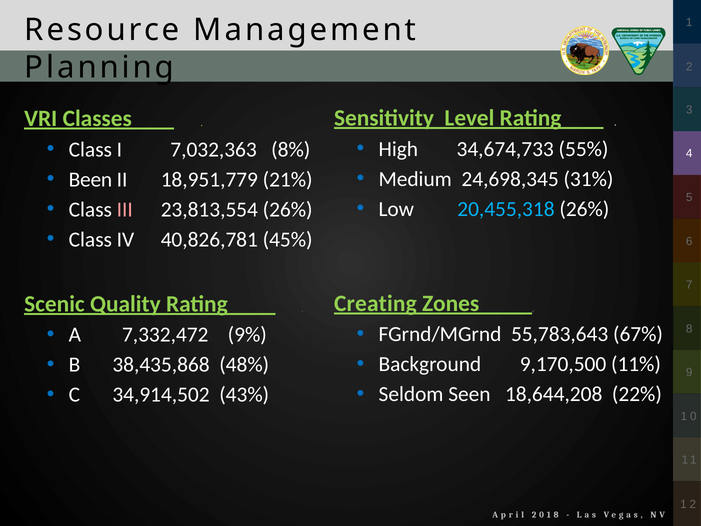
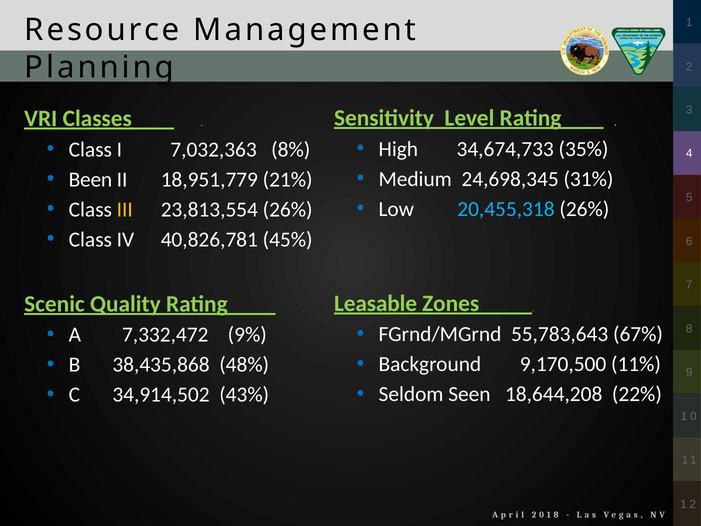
55%: 55% -> 35% (584, 149)
III colour: pink -> yellow (125, 209)
Creating: Creating -> Leasable (376, 303)
